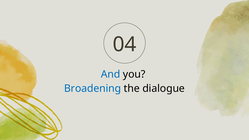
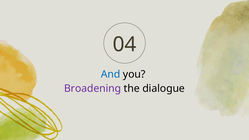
Broadening colour: blue -> purple (93, 89)
